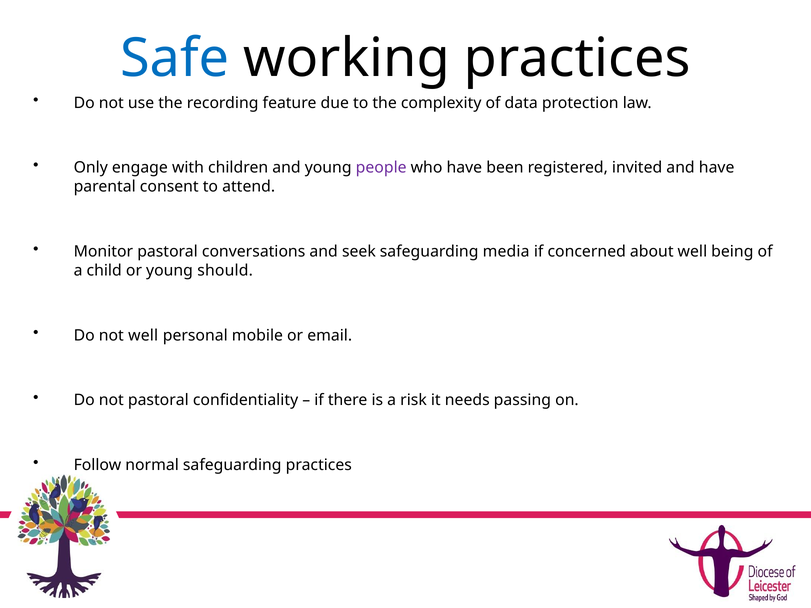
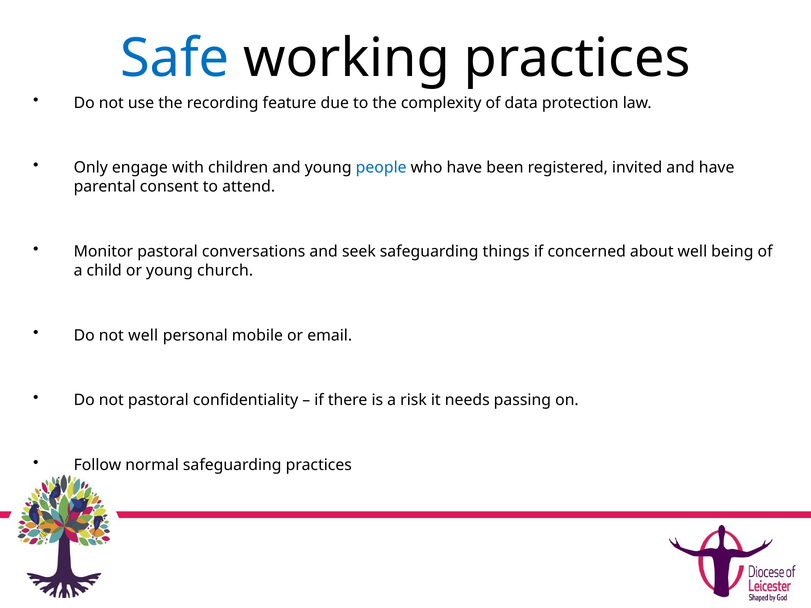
people colour: purple -> blue (381, 168)
media: media -> things (506, 252)
should: should -> church (225, 271)
